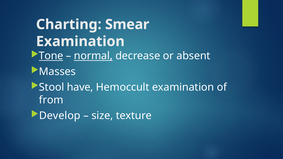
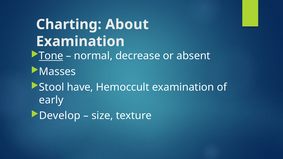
Smear: Smear -> About (127, 24)
normal underline: present -> none (93, 56)
from: from -> early (51, 100)
